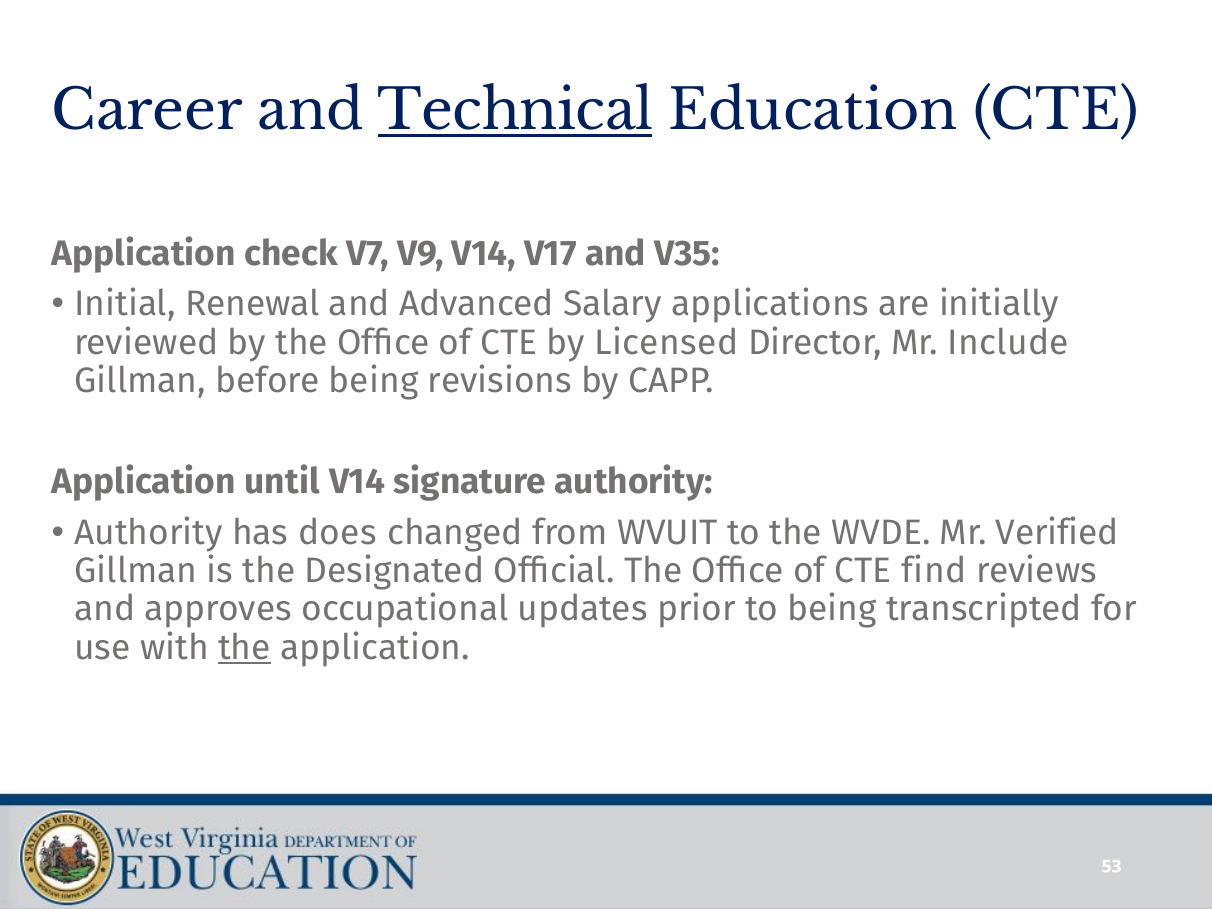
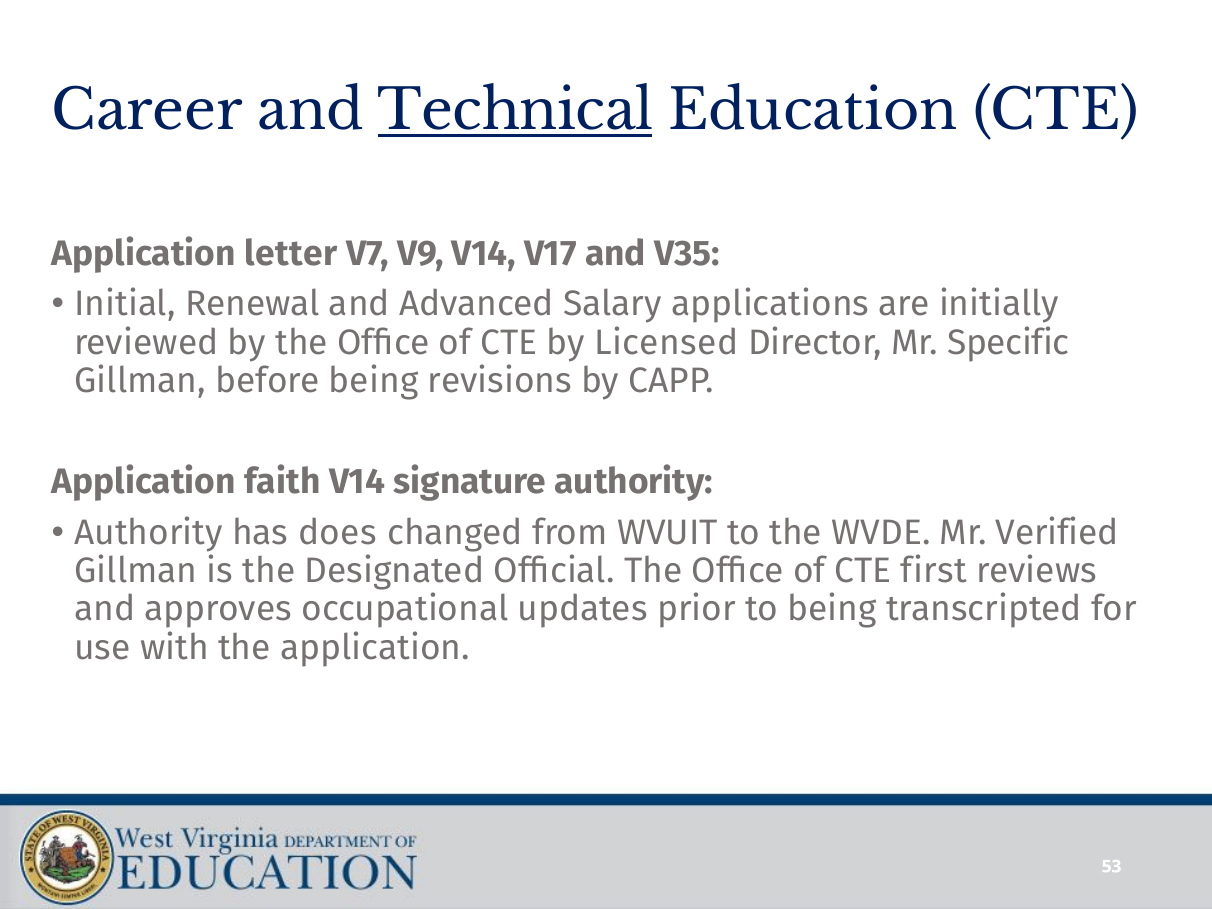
check: check -> letter (291, 253)
Include: Include -> Specific (1008, 342)
until: until -> faith (282, 482)
find: find -> first (934, 571)
the underline: present -> none (244, 647)
